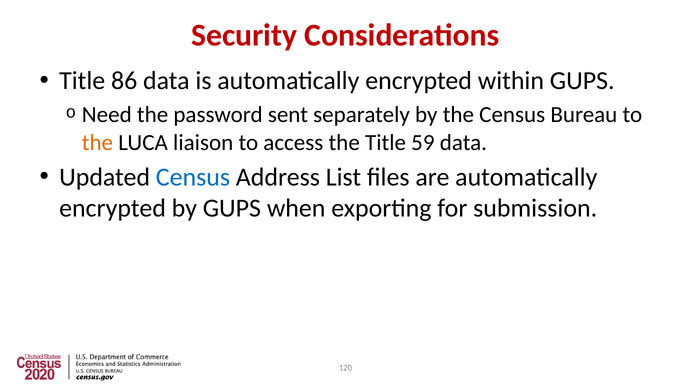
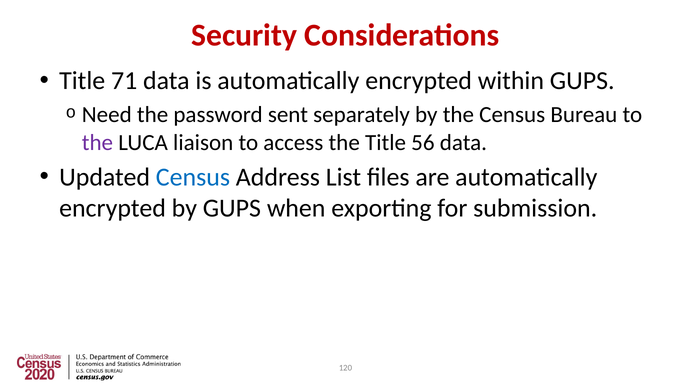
86: 86 -> 71 (124, 81)
the colour: orange -> purple (97, 142)
59: 59 -> 56 (423, 142)
